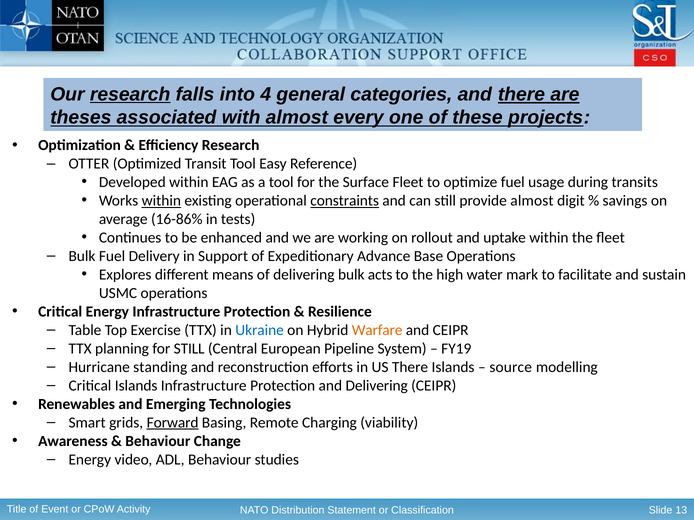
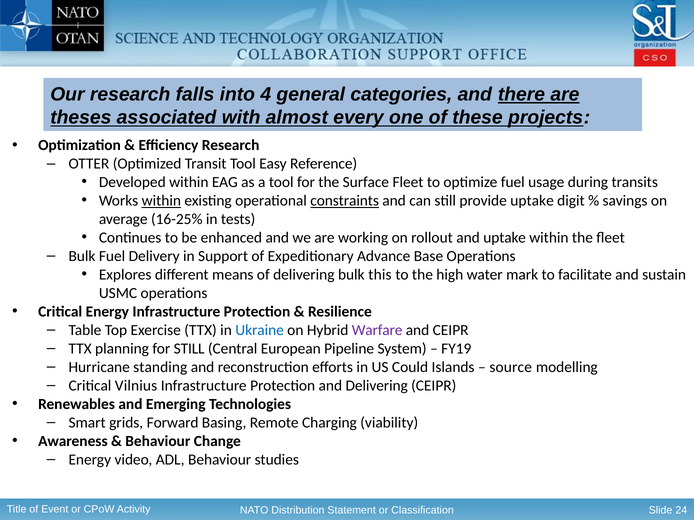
research underline: present -> none (130, 94)
provide almost: almost -> uptake (532, 201)
16-86%: 16-86% -> 16-25% (177, 219)
acts: acts -> this (380, 275)
Warfare colour: orange -> purple (377, 330)
US There: There -> Could (410, 367)
Critical Islands: Islands -> Vilnius (136, 386)
Forward underline: present -> none (173, 423)
13: 13 -> 24 (681, 511)
